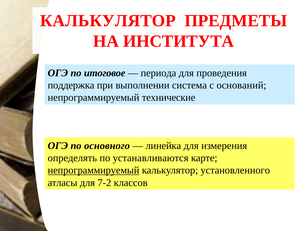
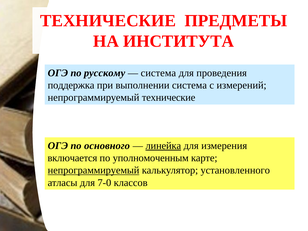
КАЛЬКУЛЯТОР: КАЛЬКУЛЯТОР -> ТЕХНИЧЕСКИЕ (108, 21)
итоговое: итоговое -> русскому (105, 73)
периода: периода -> система (158, 73)
оснований: оснований -> измерений (242, 85)
линейка underline: none -> present (163, 146)
определять: определять -> включается (72, 158)
устанавливаются: устанавливаются -> уполномоченным (151, 158)
7-2: 7-2 -> 7-0 (104, 183)
